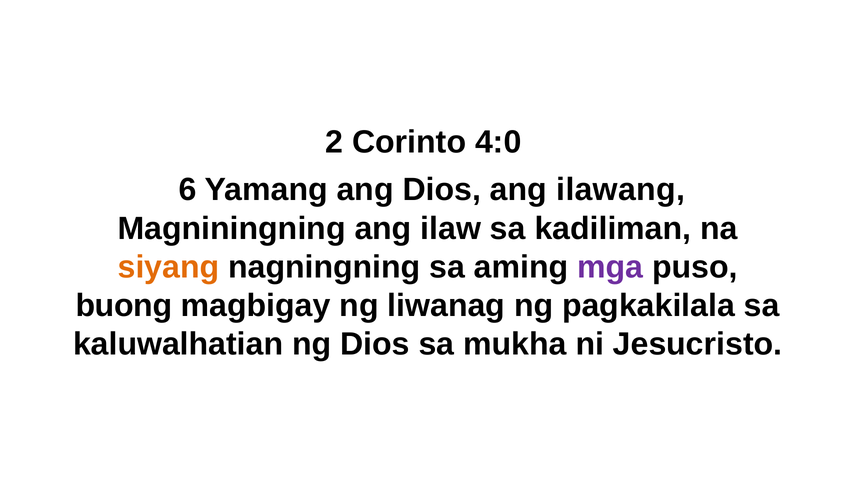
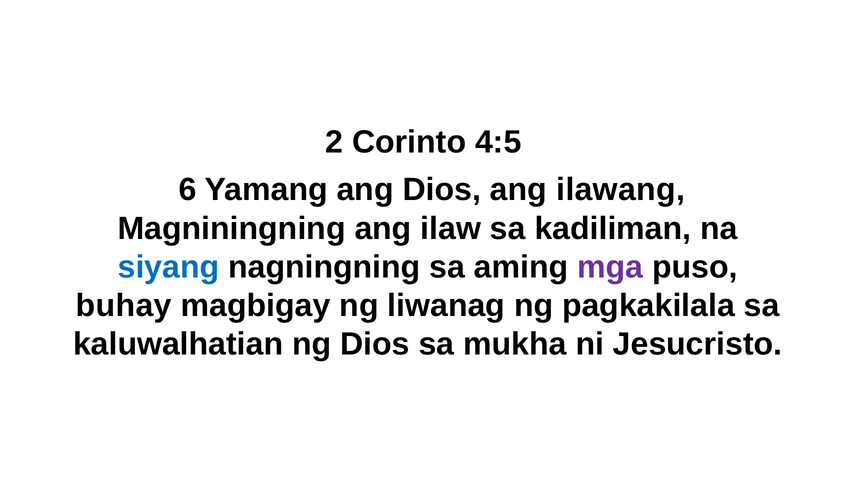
4:0: 4:0 -> 4:5 (498, 142)
siyang colour: orange -> blue (168, 267)
buong: buong -> buhay (124, 305)
